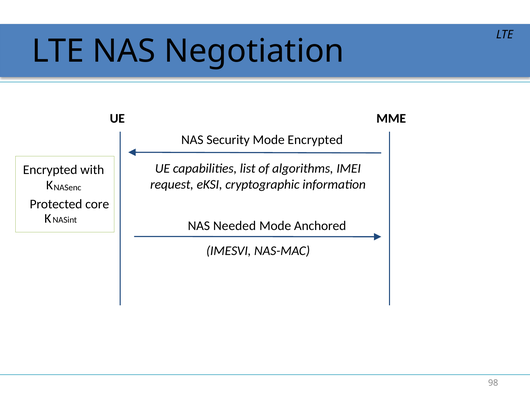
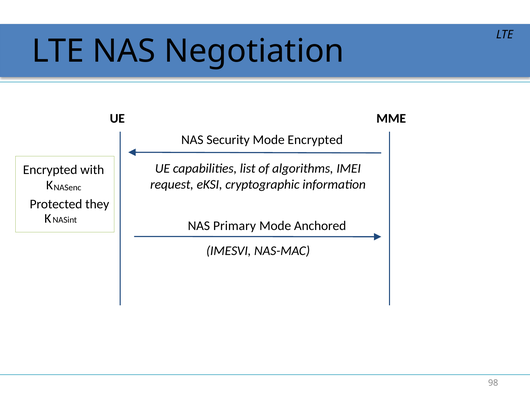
core: core -> they (97, 204)
Needed: Needed -> Primary (235, 226)
